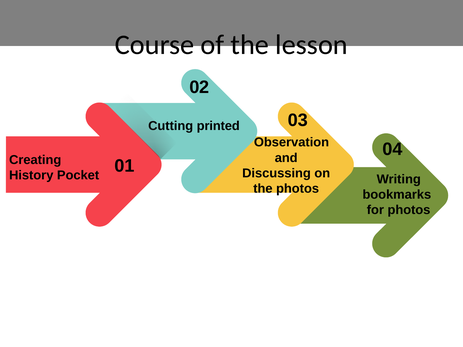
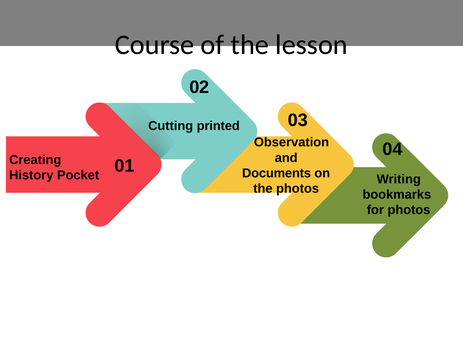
Discussing: Discussing -> Documents (277, 173)
